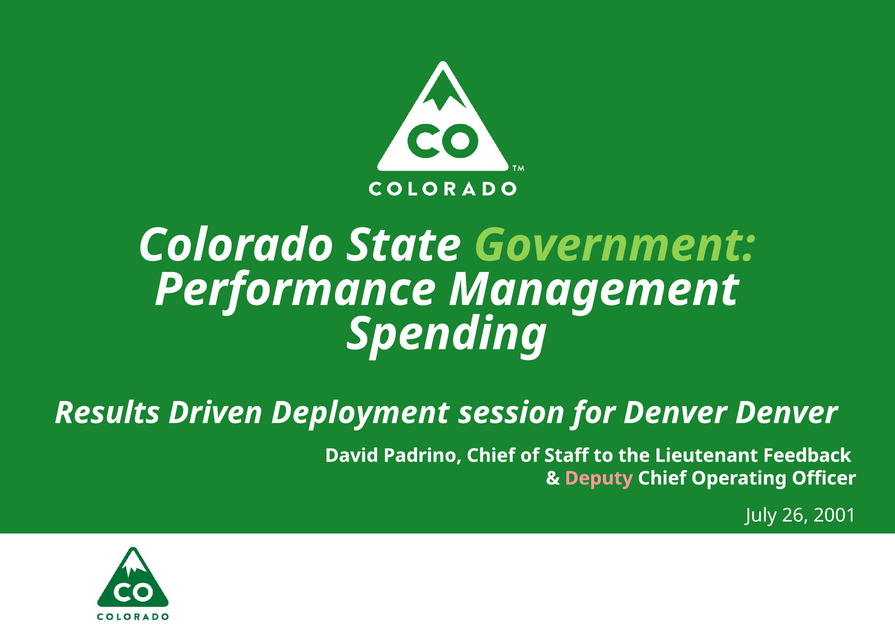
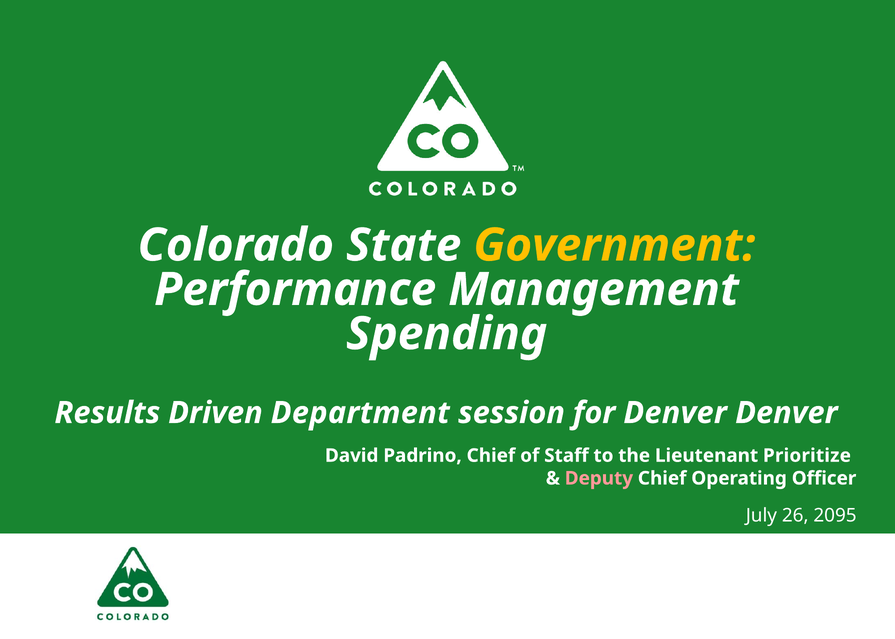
Government colour: light green -> yellow (614, 245)
Deployment: Deployment -> Department (360, 413)
Feedback: Feedback -> Prioritize (807, 456)
2001: 2001 -> 2095 (835, 516)
